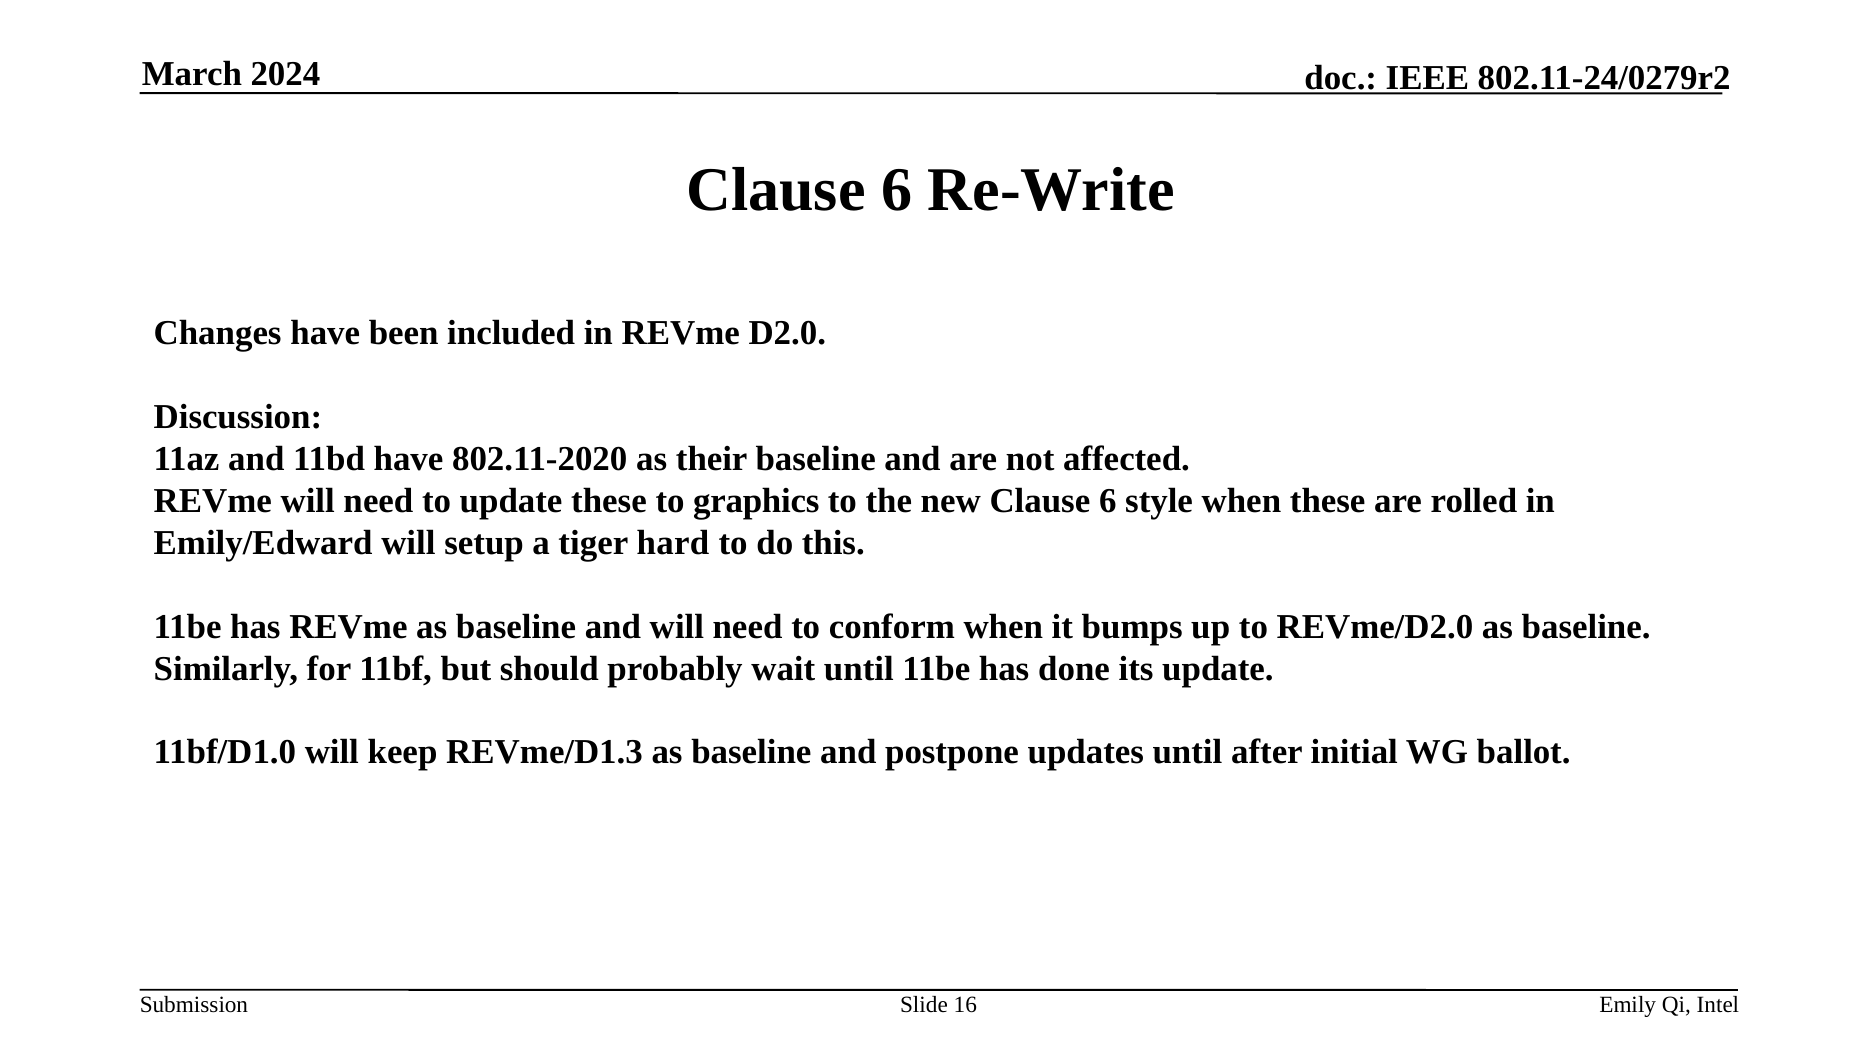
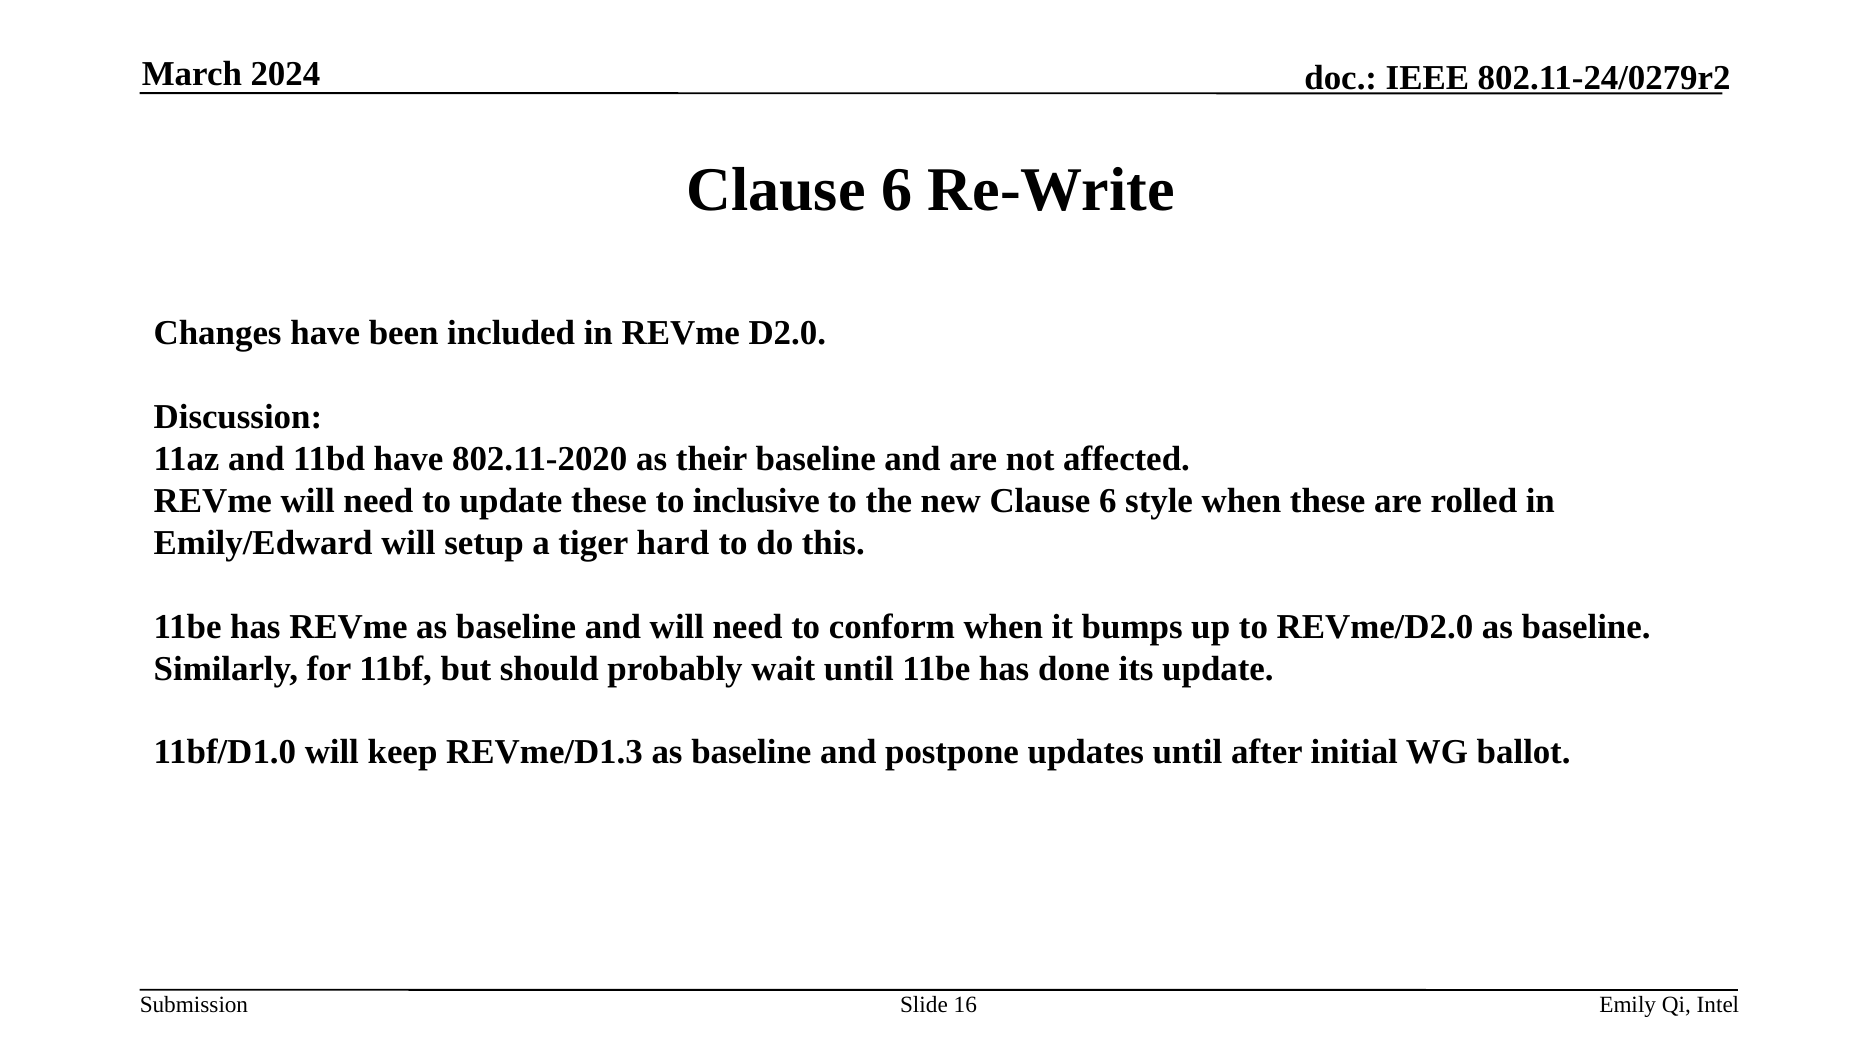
graphics: graphics -> inclusive (756, 501)
